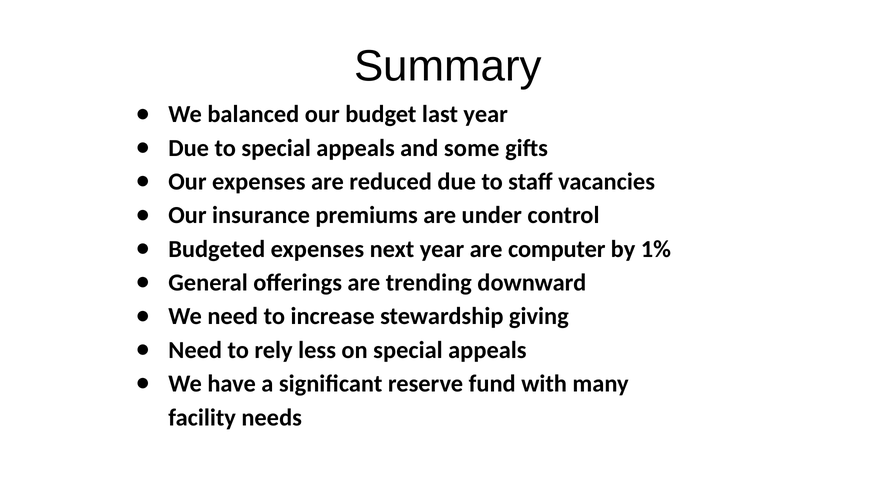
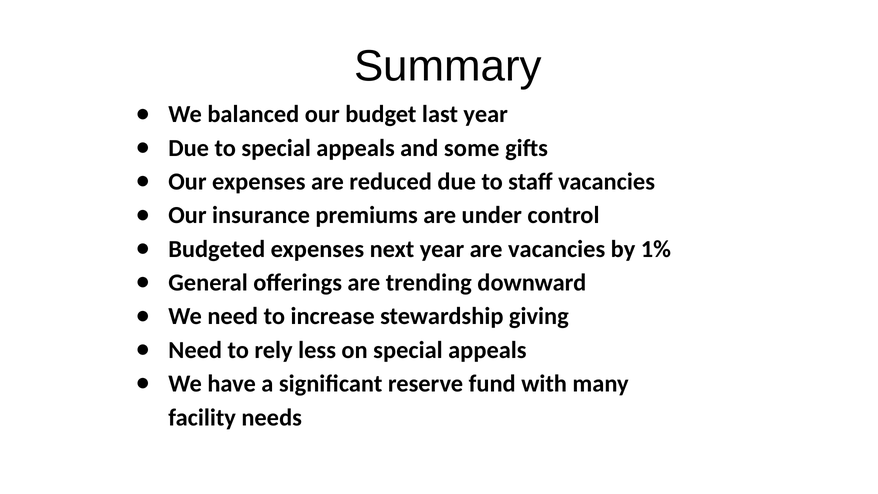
are computer: computer -> vacancies (557, 249)
